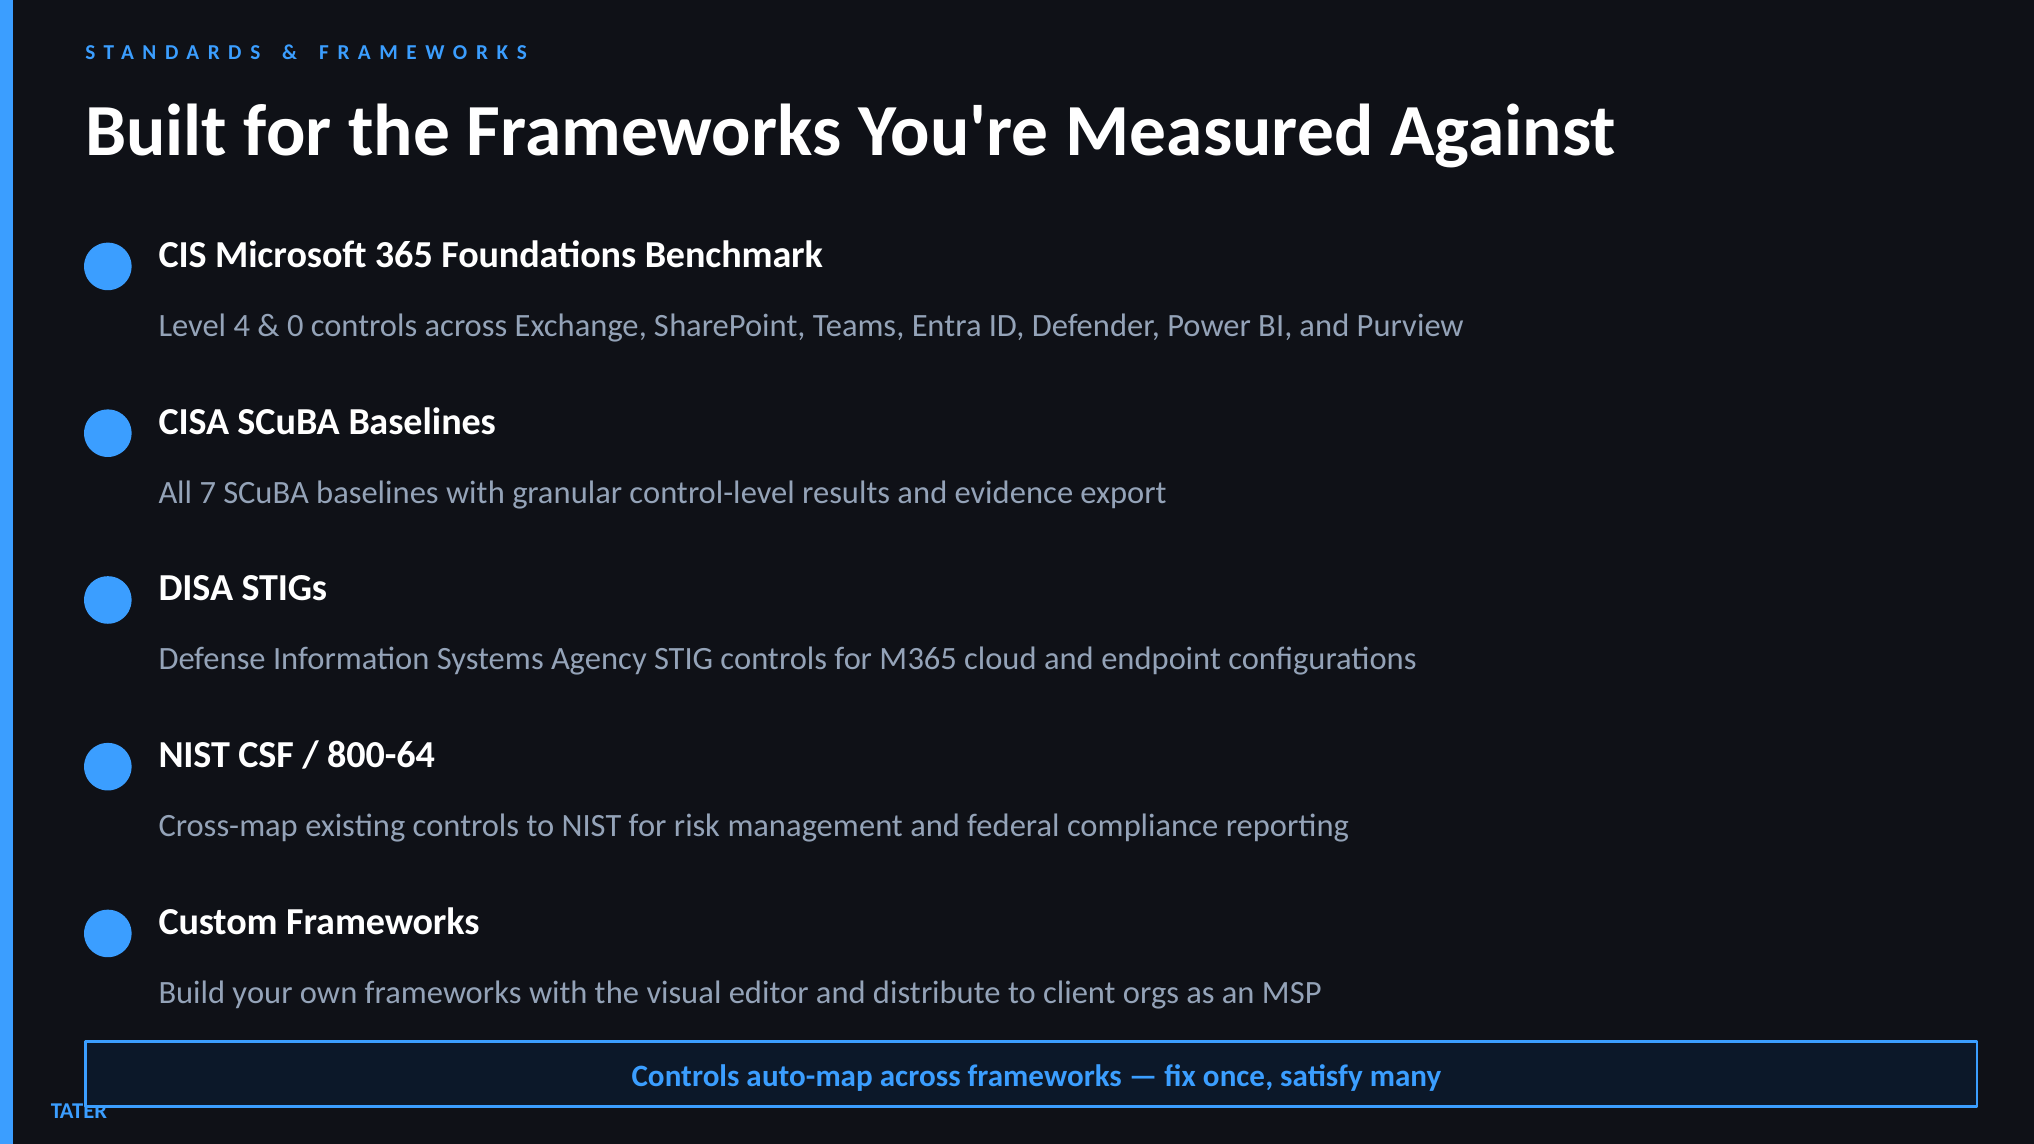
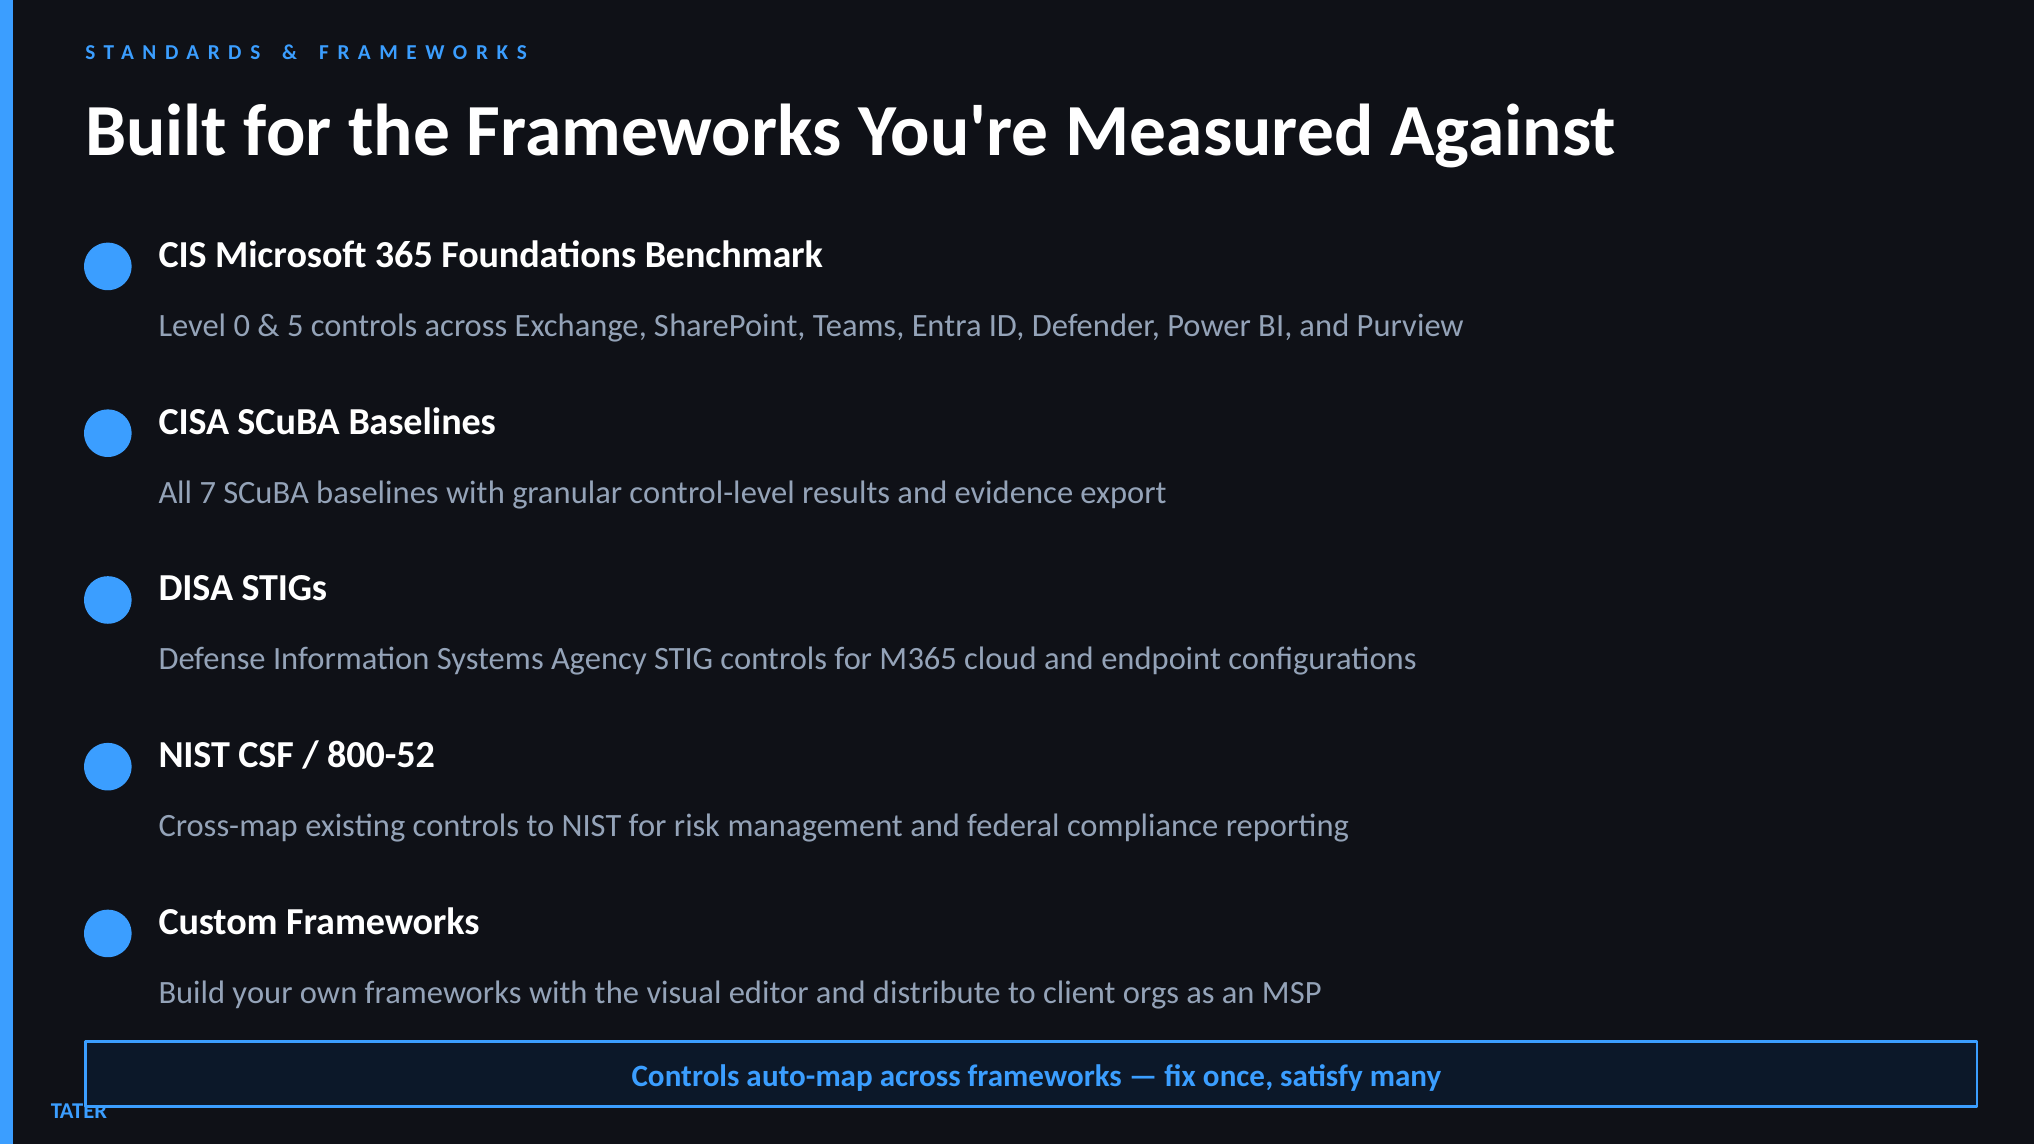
4: 4 -> 0 (242, 326)
0: 0 -> 5 (295, 326)
800-64: 800-64 -> 800-52 (381, 755)
